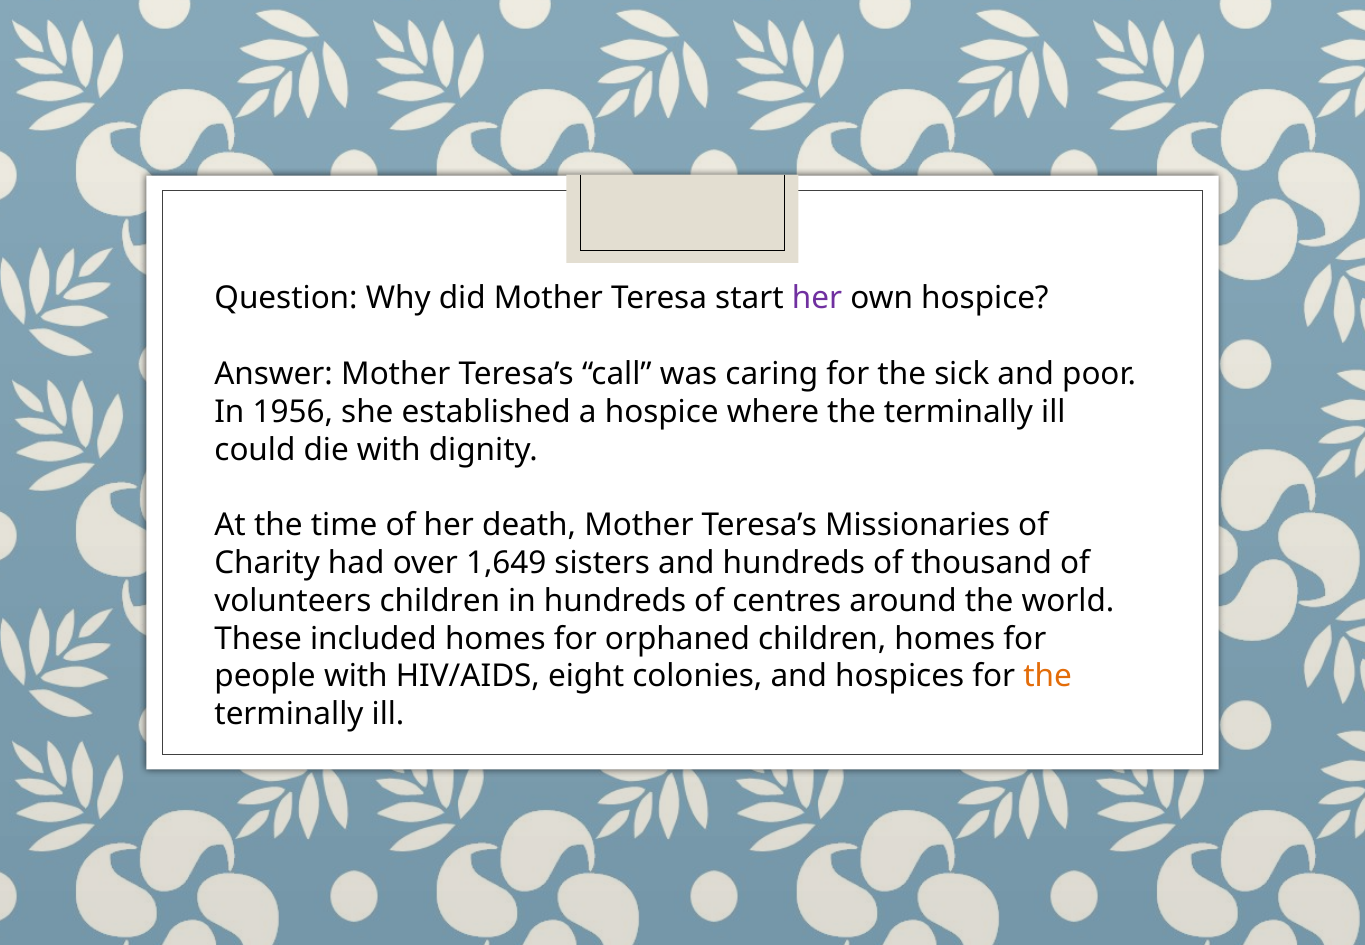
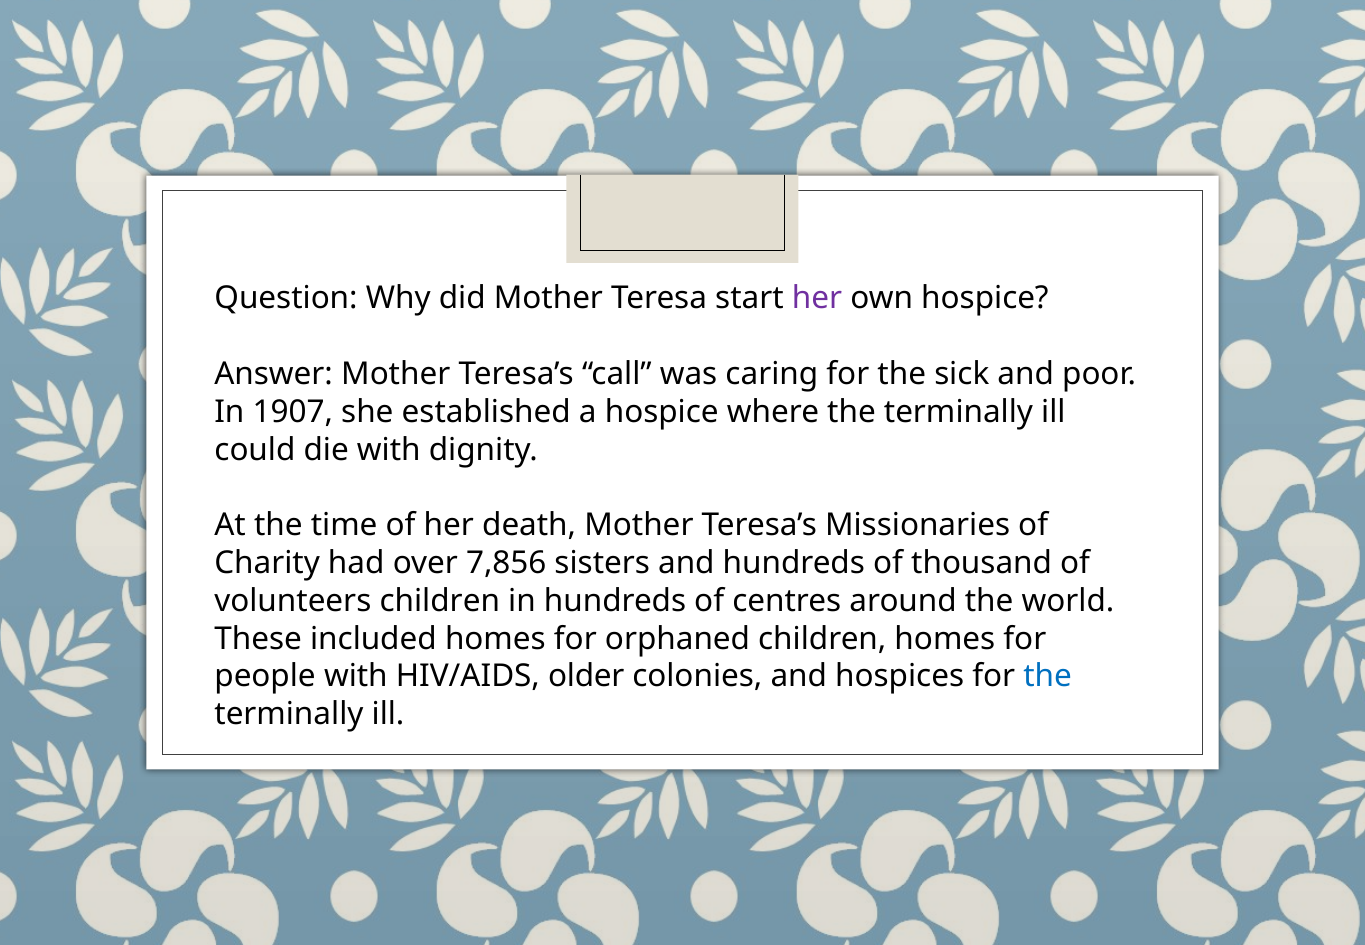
1956: 1956 -> 1907 (293, 412)
1,649: 1,649 -> 7,856 (506, 563)
eight: eight -> older (586, 676)
the colour: orange -> blue (1048, 676)
